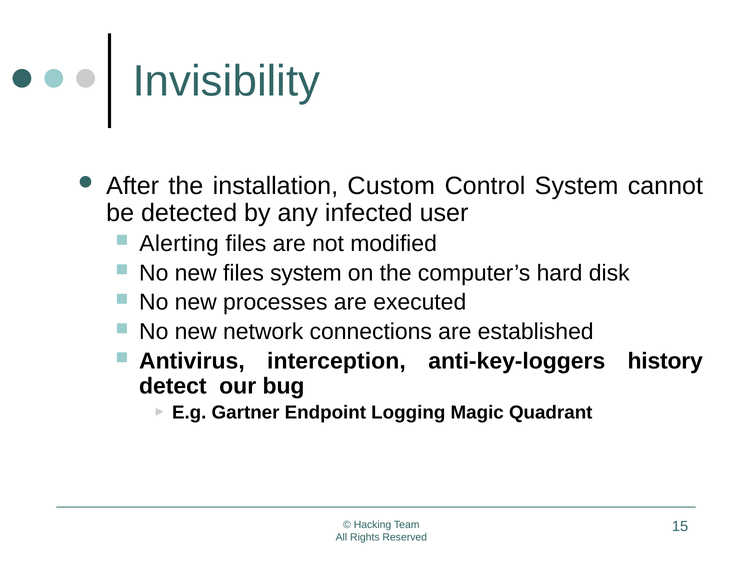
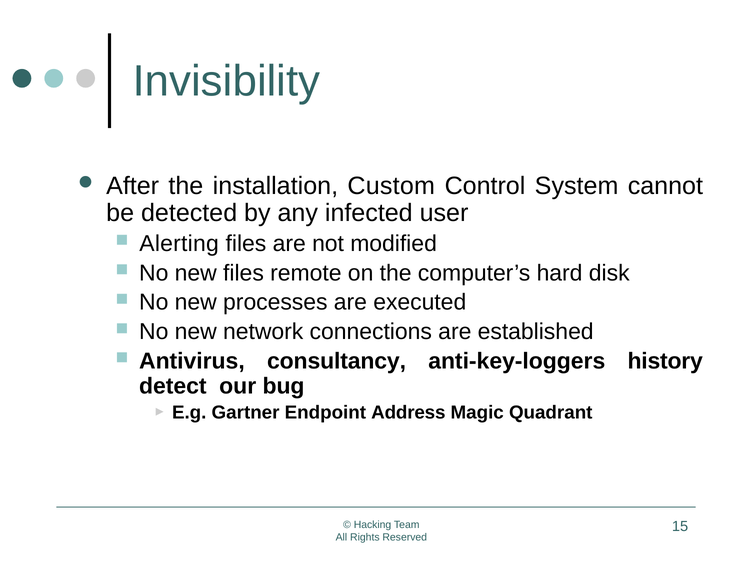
files system: system -> remote (306, 273)
interception: interception -> consultancy (337, 361)
Logging: Logging -> Address (408, 412)
